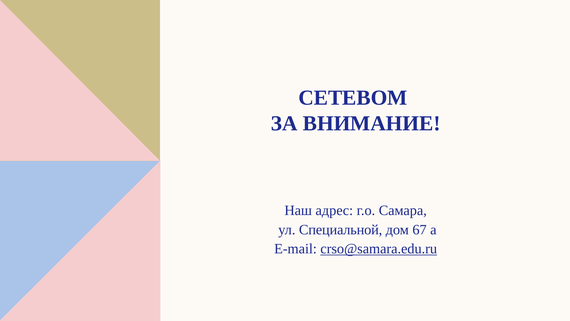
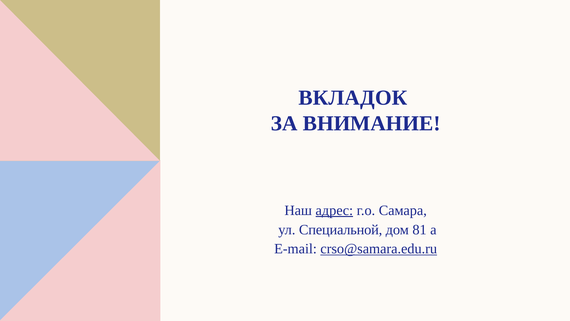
СЕТЕВОМ: СЕТЕВОМ -> ВКЛАДОК (353, 98)
адрес underline: none -> present (334, 210)
67: 67 -> 81 (420, 229)
